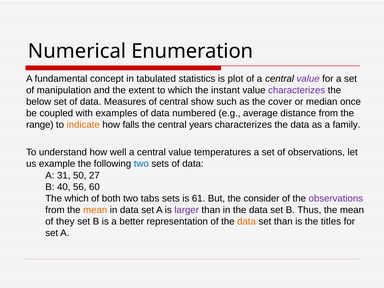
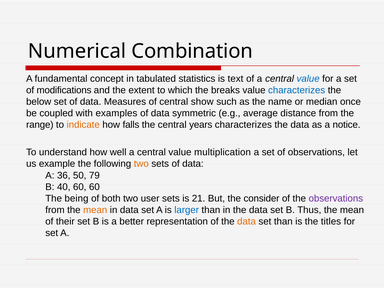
Enumeration: Enumeration -> Combination (192, 51)
plot: plot -> text (236, 79)
value colour: purple -> blue (308, 79)
manipulation: manipulation -> modifications (64, 90)
instant: instant -> breaks (225, 90)
characterizes colour: purple -> blue (297, 90)
cover: cover -> name (280, 102)
numbered: numbered -> symmetric (194, 113)
family: family -> notice (347, 125)
temperatures: temperatures -> multiplication (223, 152)
two colour: blue -> orange (141, 164)
31: 31 -> 36 (64, 175)
27: 27 -> 79 (94, 175)
40 56: 56 -> 60 (80, 187)
The which: which -> being (76, 198)
tabs: tabs -> user (150, 198)
61: 61 -> 21 (199, 198)
larger colour: purple -> blue (187, 210)
they: they -> their (65, 221)
